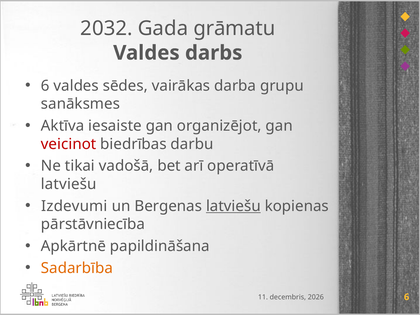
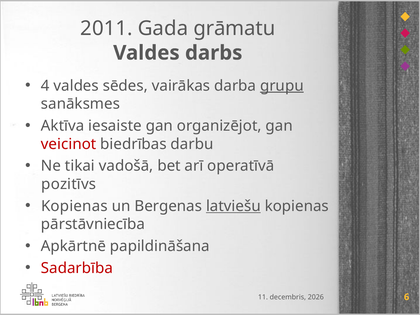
2032: 2032 -> 2011 (106, 28)
6: 6 -> 4 (45, 86)
grupu underline: none -> present (282, 86)
latviešu: latviešu -> pozitīvs (69, 184)
Izdevumi: Izdevumi -> Kopienas (74, 206)
Sadarbība colour: orange -> red (77, 268)
